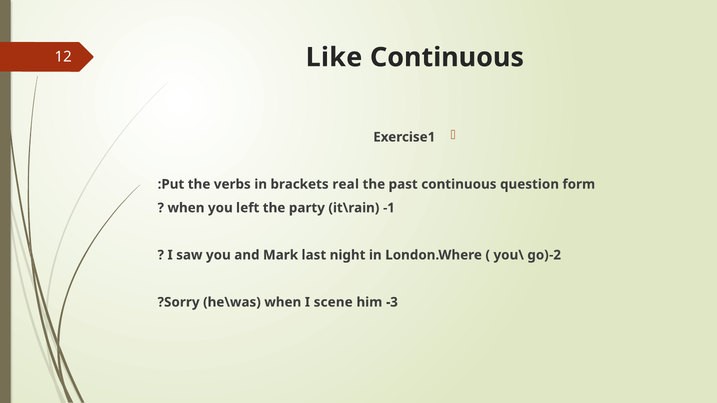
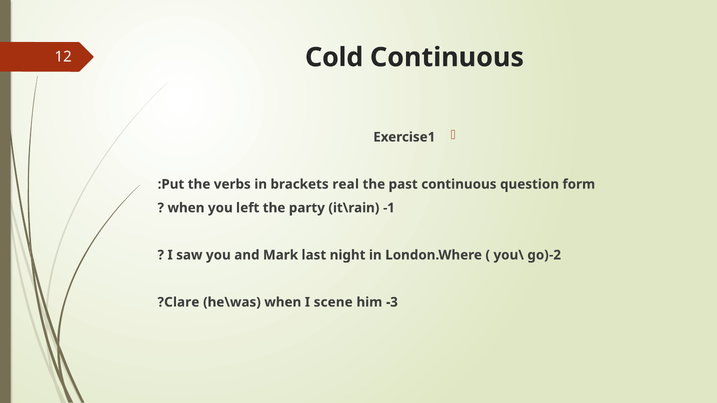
Like: Like -> Cold (334, 57)
Sorry: Sorry -> Clare (182, 302)
